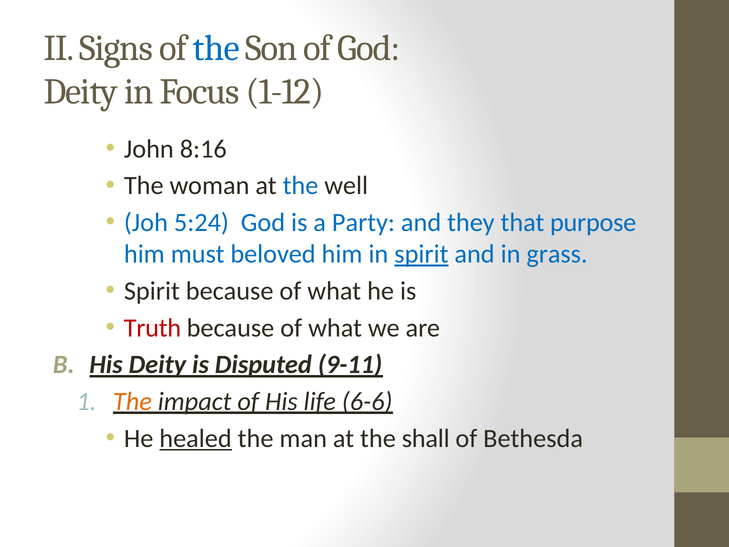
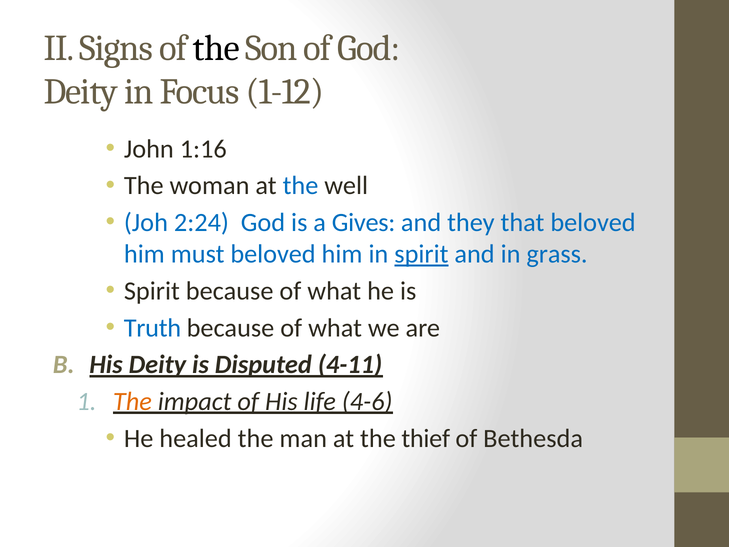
the colour: blue -> black (216, 48)
8:16: 8:16 -> 1:16 (203, 149)
5:24: 5:24 -> 2:24 (201, 222)
Party: Party -> Gives (364, 222)
that purpose: purpose -> beloved (593, 222)
Truth colour: red -> blue (152, 328)
9-11: 9-11 -> 4-11 (350, 365)
6-6: 6-6 -> 4-6 (367, 401)
healed underline: present -> none (196, 438)
shall: shall -> thief (426, 438)
